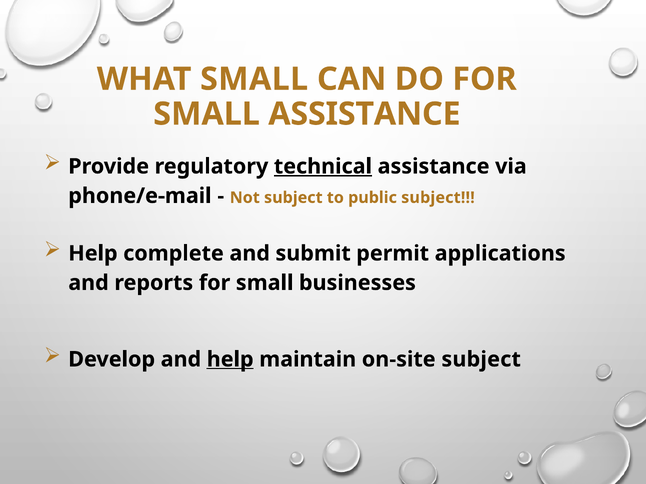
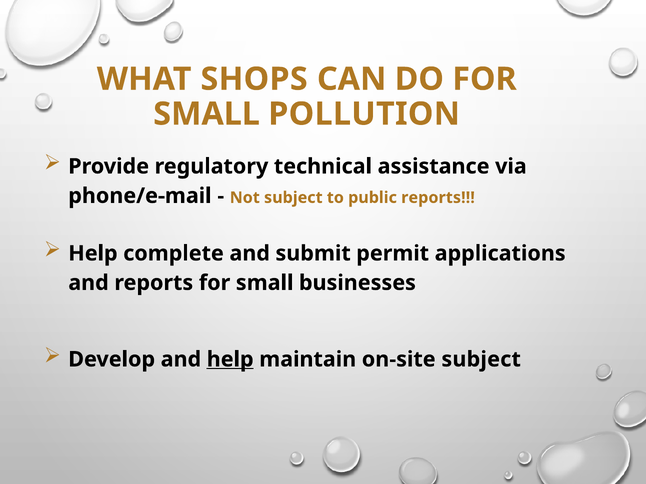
WHAT SMALL: SMALL -> SHOPS (254, 79)
SMALL ASSISTANCE: ASSISTANCE -> POLLUTION (364, 114)
technical underline: present -> none (323, 167)
public subject: subject -> reports (438, 198)
